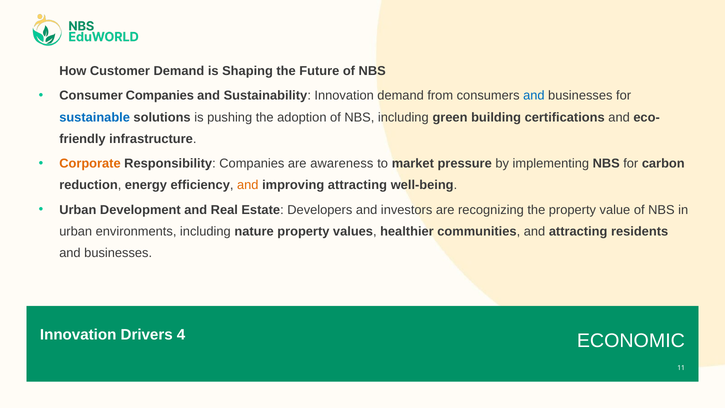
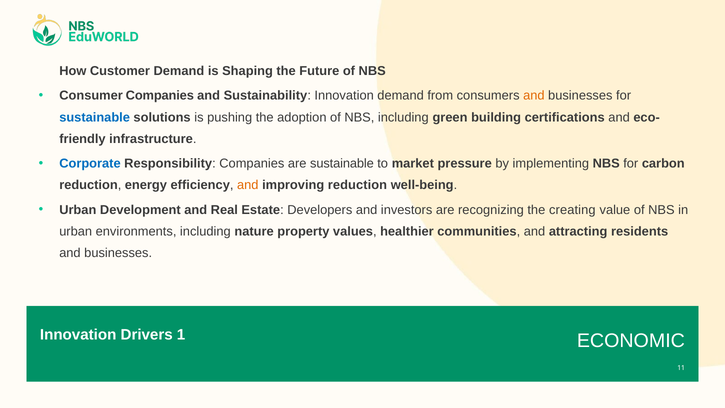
and colour: blue -> orange (534, 96)
Corporate colour: orange -> blue (90, 163)
are awareness: awareness -> sustainable (342, 163)
improving attracting: attracting -> reduction (357, 185)
the property: property -> creating (572, 210)
4: 4 -> 1 (181, 334)
